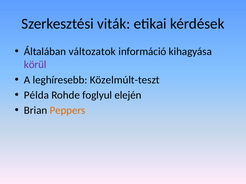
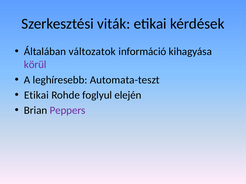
Közelmúlt-teszt: Közelmúlt-teszt -> Automata-teszt (125, 80)
Példa: Példa -> Etikai (36, 95)
Peppers colour: orange -> purple (68, 111)
